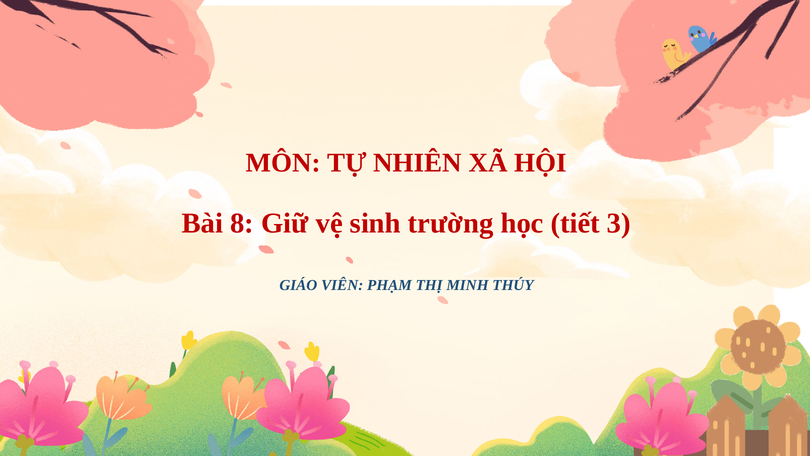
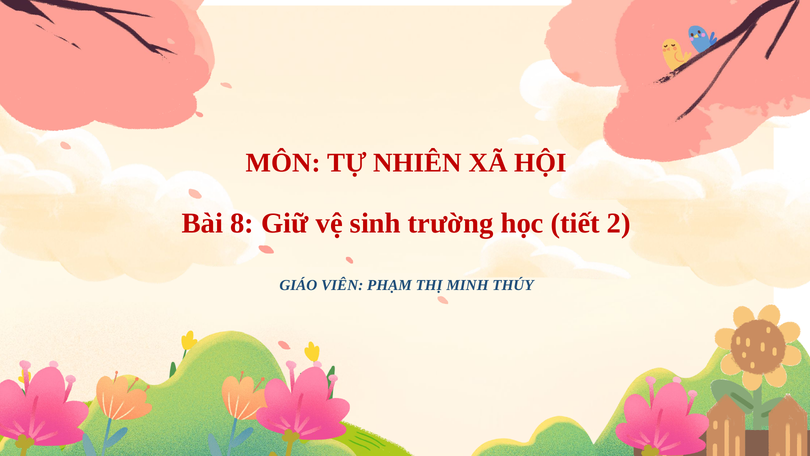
3: 3 -> 2 (619, 223)
